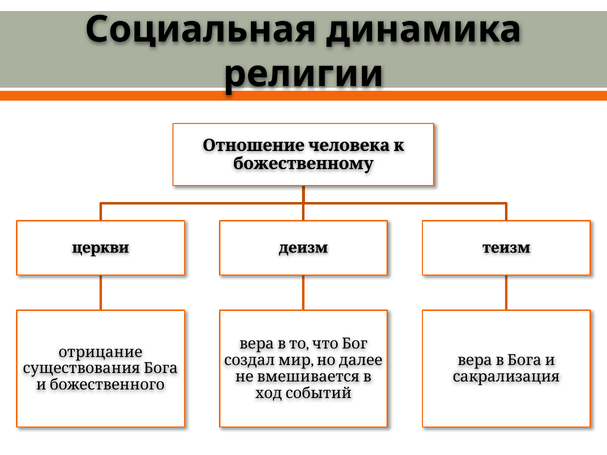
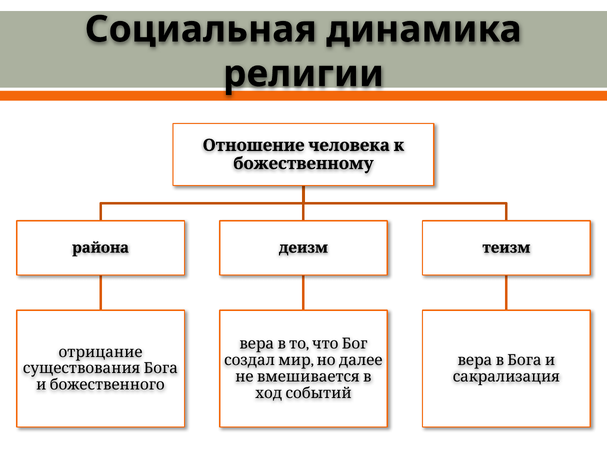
церкви: церкви -> района (101, 248)
